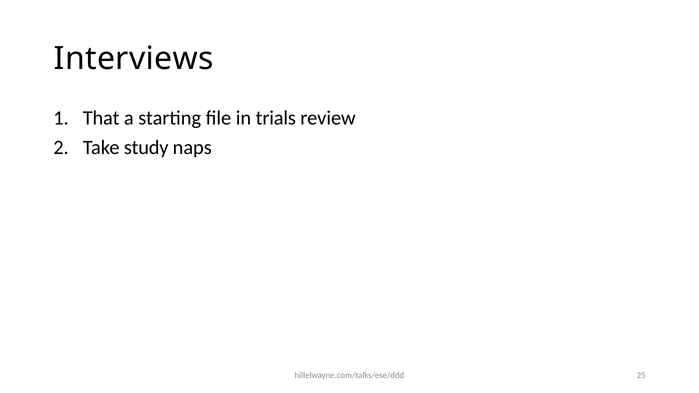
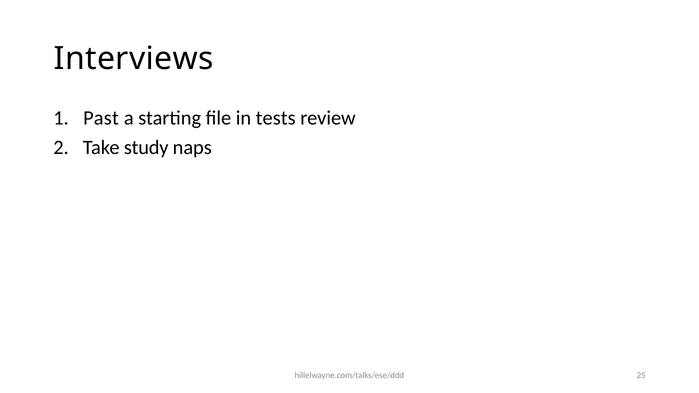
That: That -> Past (101, 118)
trials: trials -> tests (276, 118)
